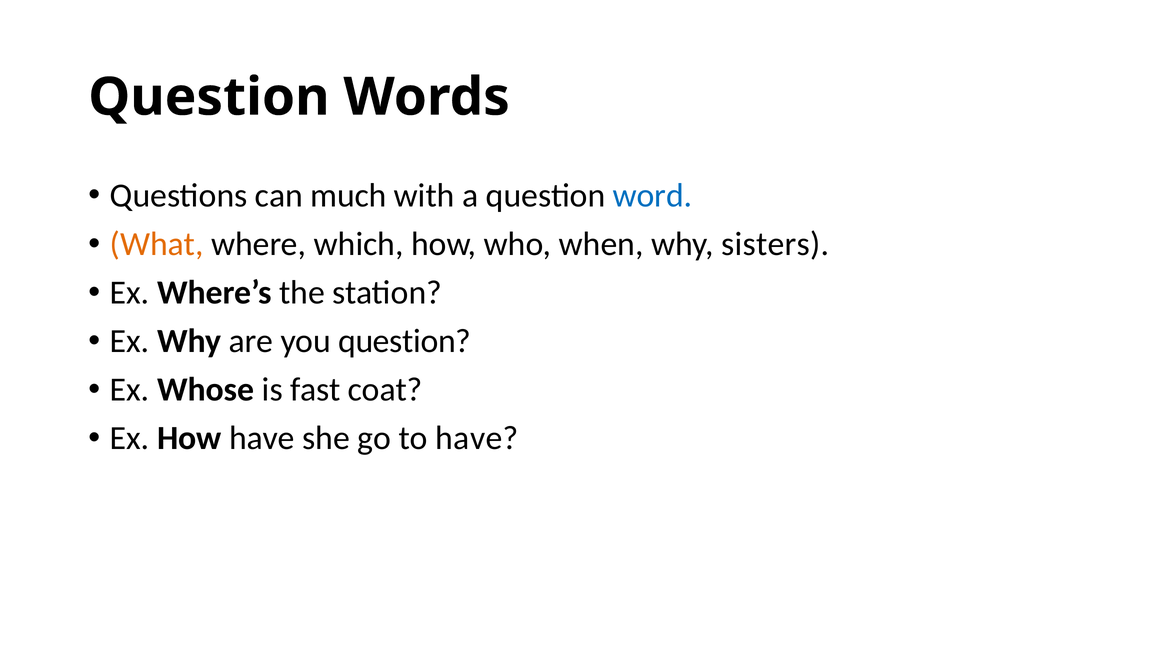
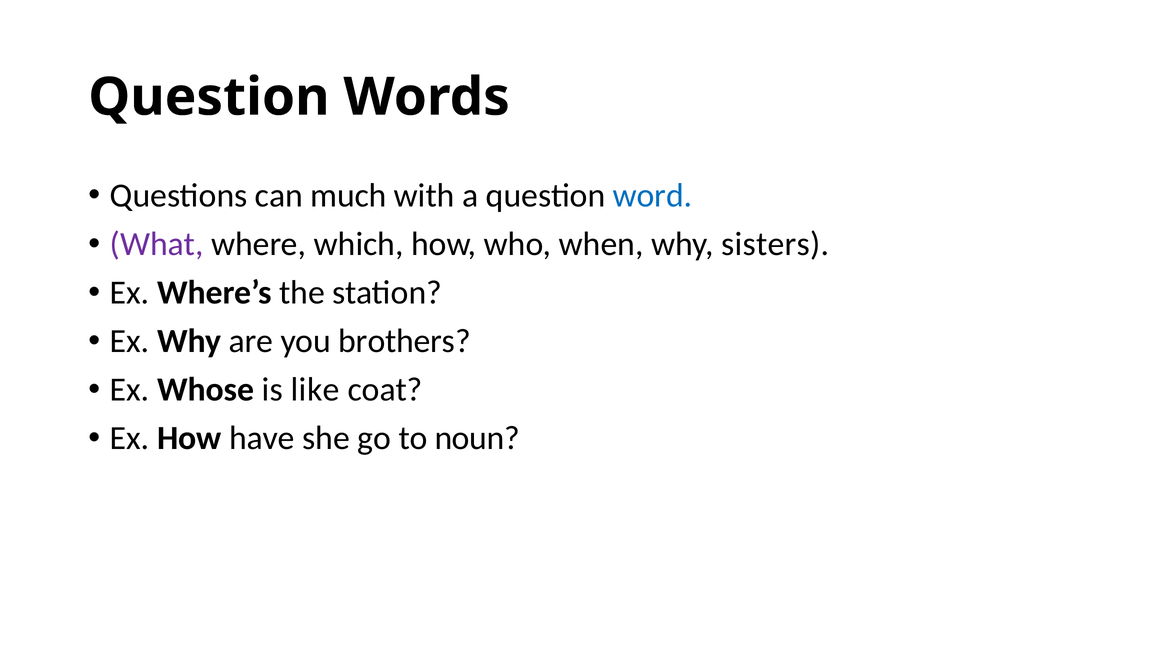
What colour: orange -> purple (157, 244)
you question: question -> brothers (405, 341)
fast: fast -> like (315, 390)
to have: have -> noun (477, 439)
